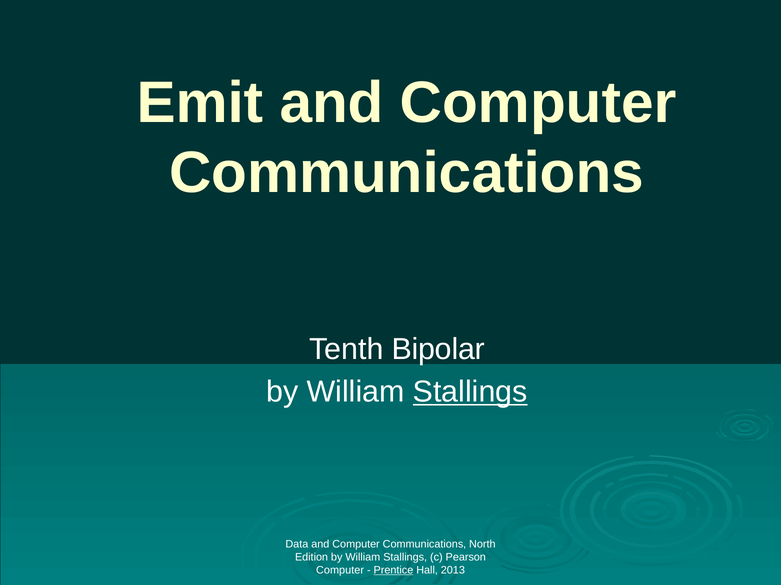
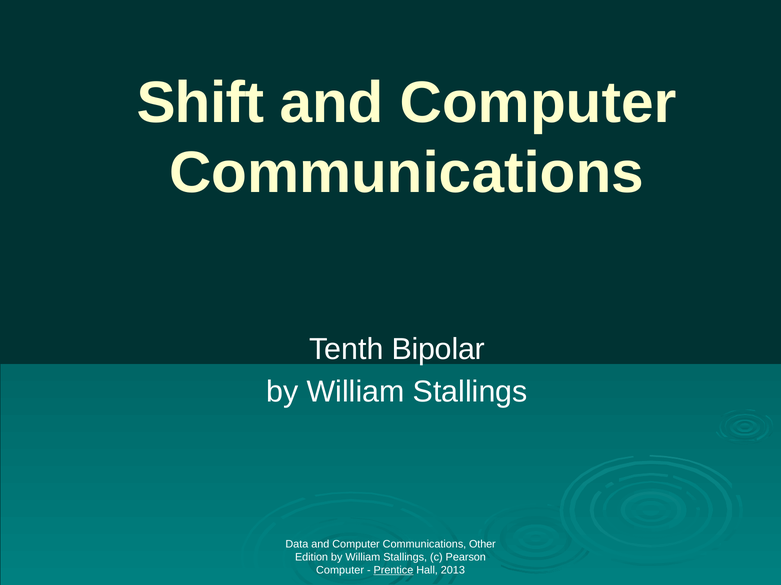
Emit: Emit -> Shift (200, 103)
Stallings underline: present -> none (470, 392)
North: North -> Other (482, 545)
